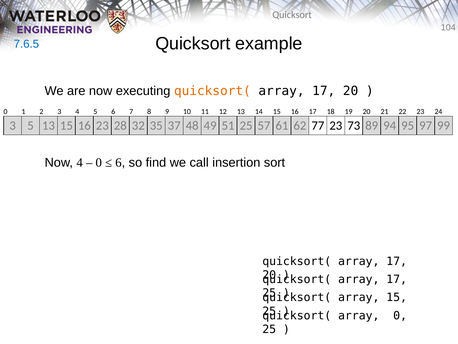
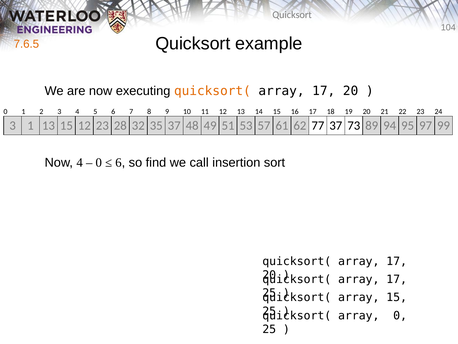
7.6.5 colour: blue -> orange (26, 44)
3 5: 5 -> 1 (31, 125)
13 15 16: 16 -> 12 (84, 125)
51 25: 25 -> 53 (246, 125)
77 23: 23 -> 37 (336, 125)
